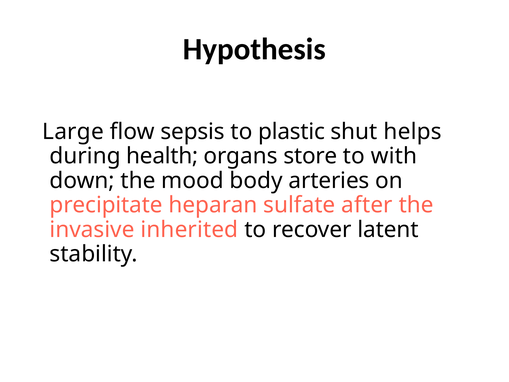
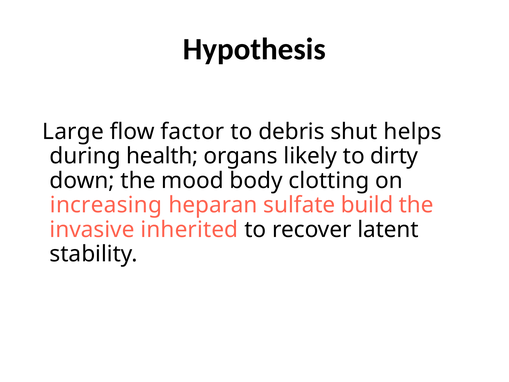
sepsis: sepsis -> factor (192, 132)
plastic: plastic -> debris (291, 132)
store: store -> likely (310, 156)
with: with -> dirty (394, 156)
arteries: arteries -> clotting (329, 181)
precipitate: precipitate -> increasing (106, 205)
after: after -> build (367, 205)
